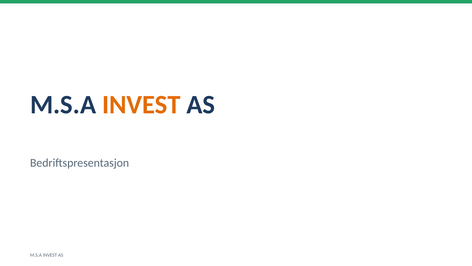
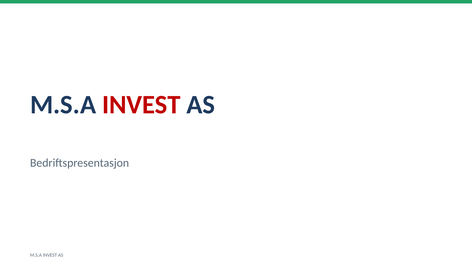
INVEST colour: orange -> red (141, 105)
